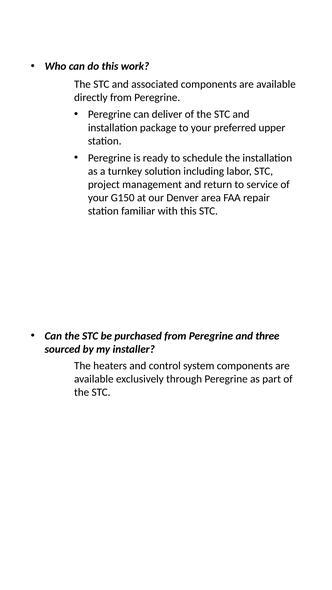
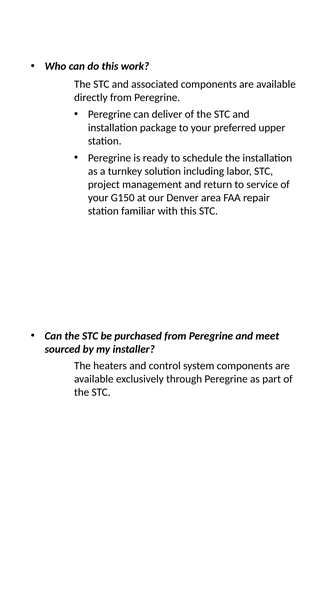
three: three -> meet (267, 336)
